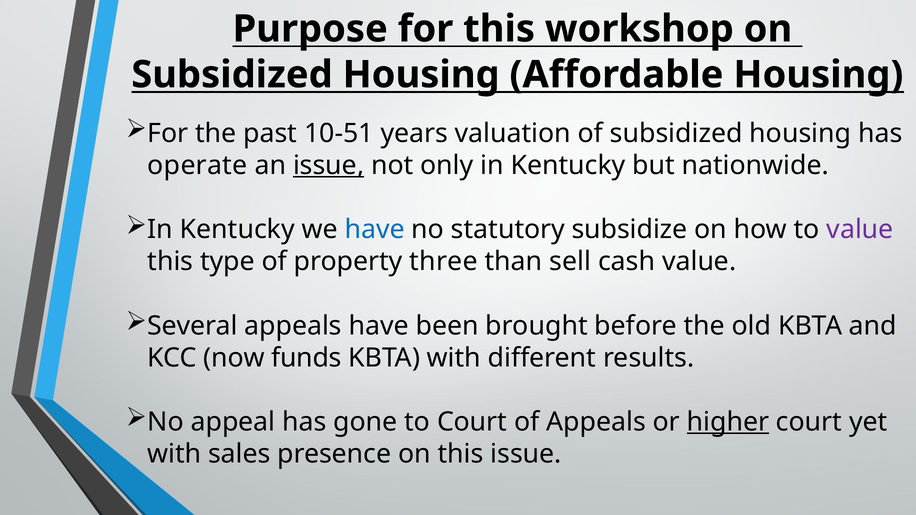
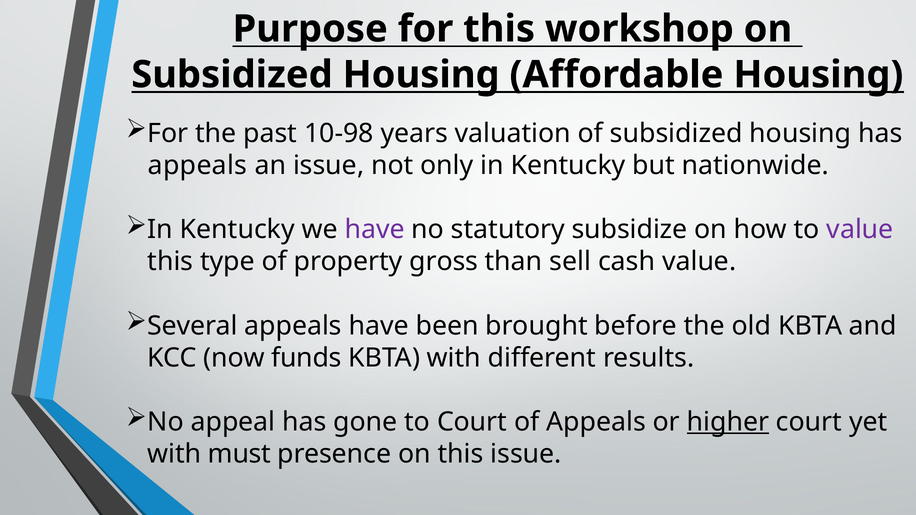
10-51: 10-51 -> 10-98 (339, 133)
operate: operate -> appeals (197, 166)
issue underline: present -> none (329, 166)
have colour: blue -> purple (375, 230)
three: three -> gross (444, 262)
sales: sales -> must (239, 454)
